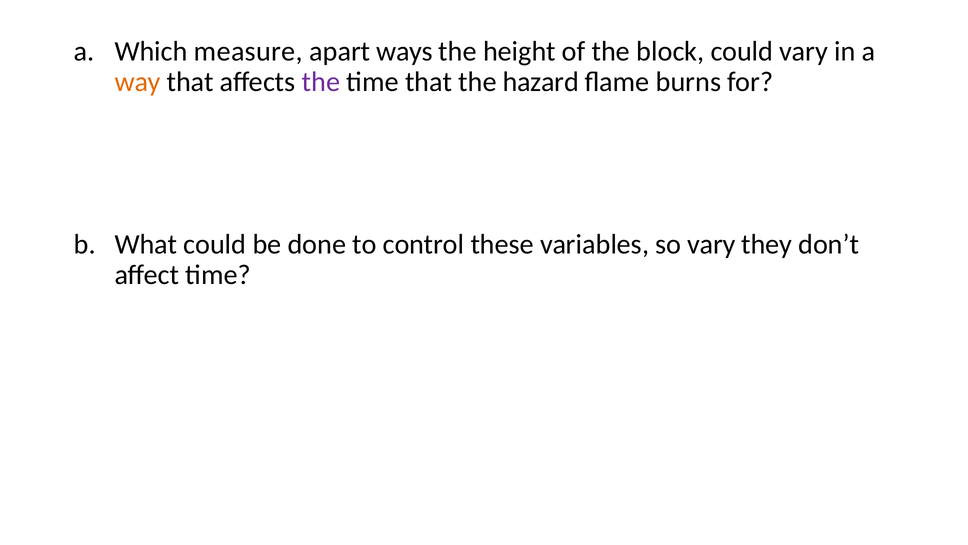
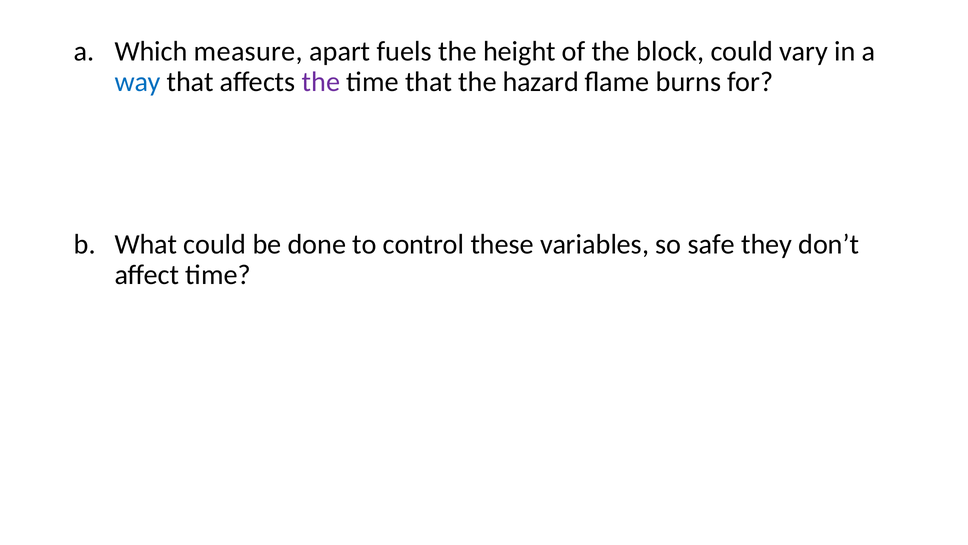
ways: ways -> fuels (404, 51)
way colour: orange -> blue (138, 82)
so vary: vary -> safe (711, 244)
